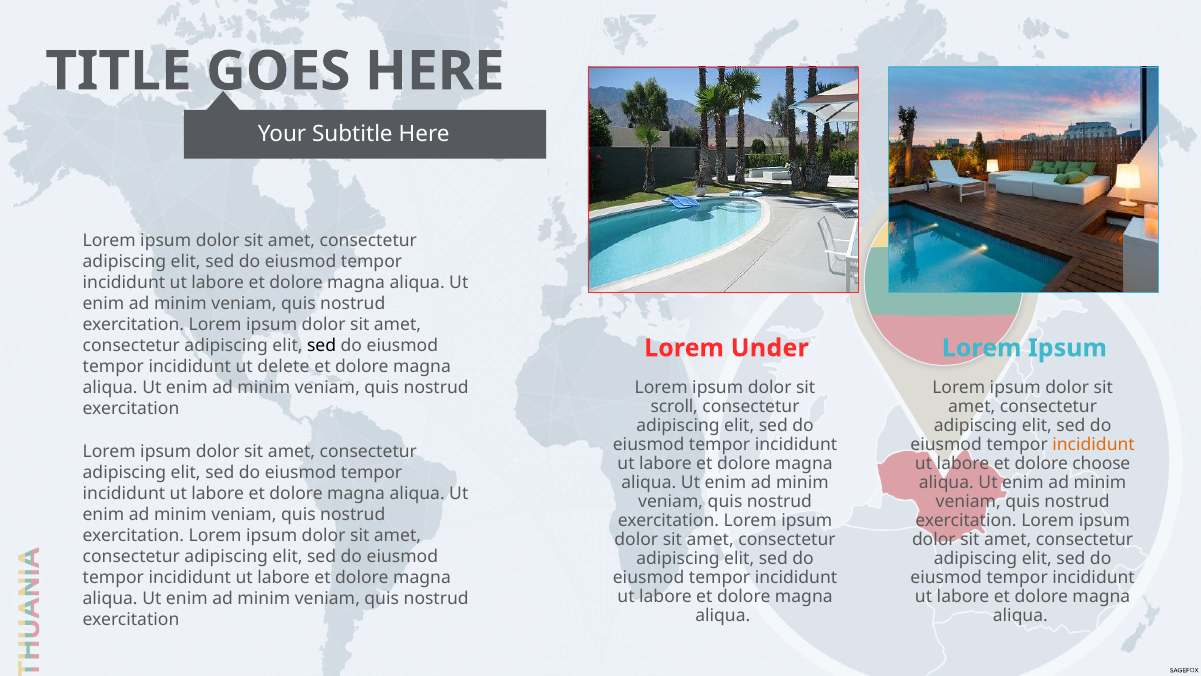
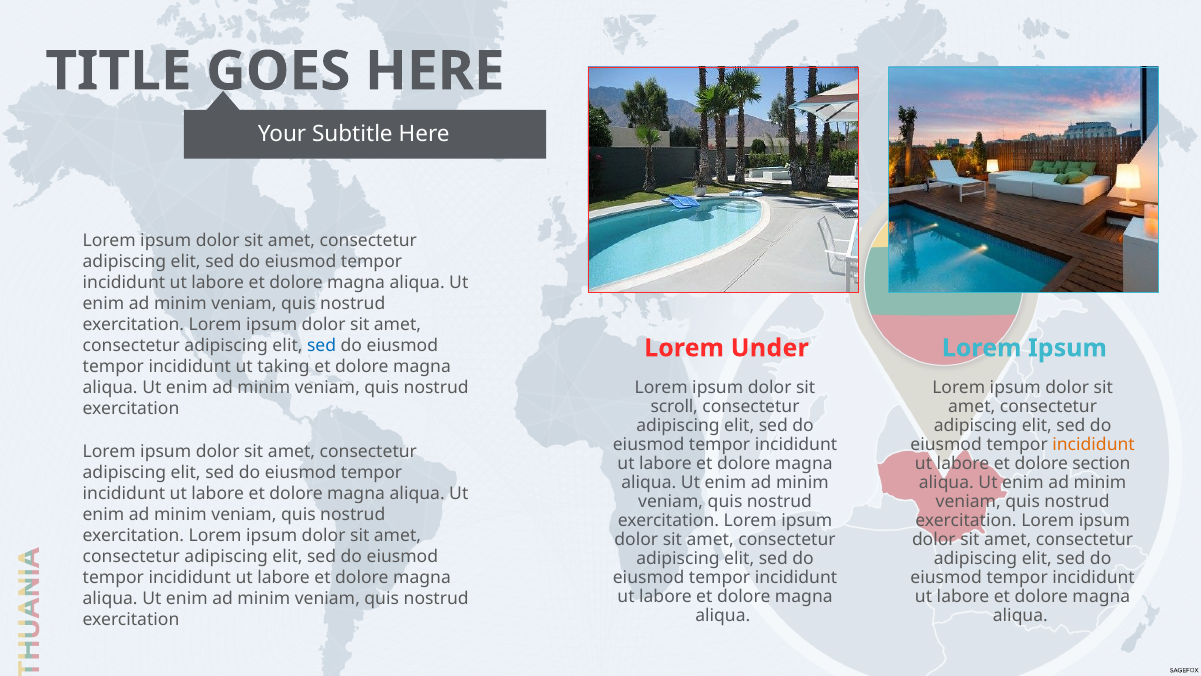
sed colour: black -> blue (322, 346)
delete: delete -> taking (284, 367)
choose: choose -> section (1101, 464)
